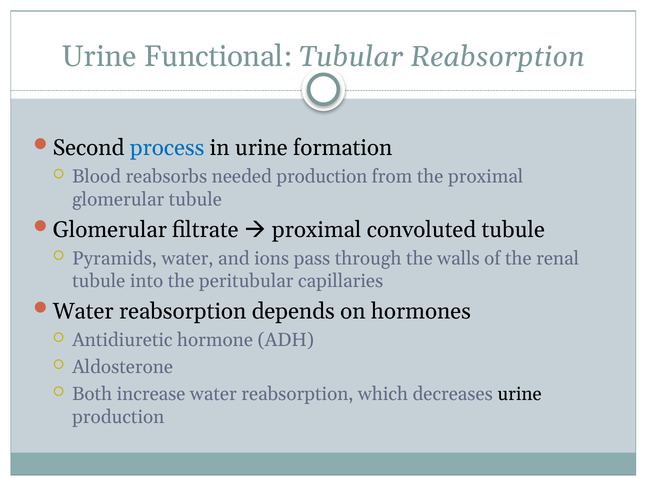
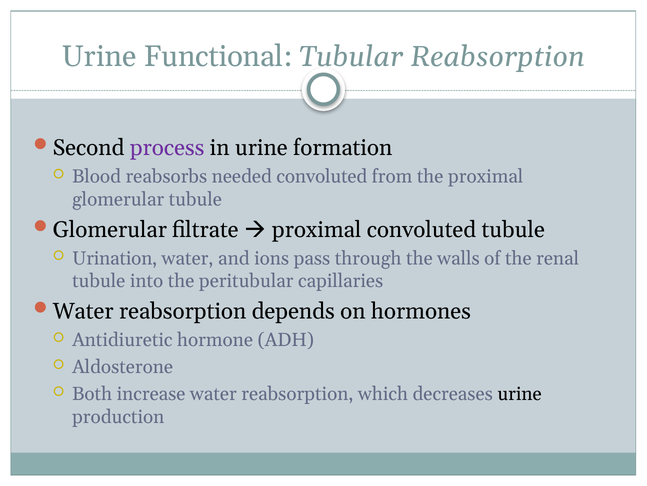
process colour: blue -> purple (167, 148)
needed production: production -> convoluted (322, 176)
Pyramids: Pyramids -> Urination (115, 258)
